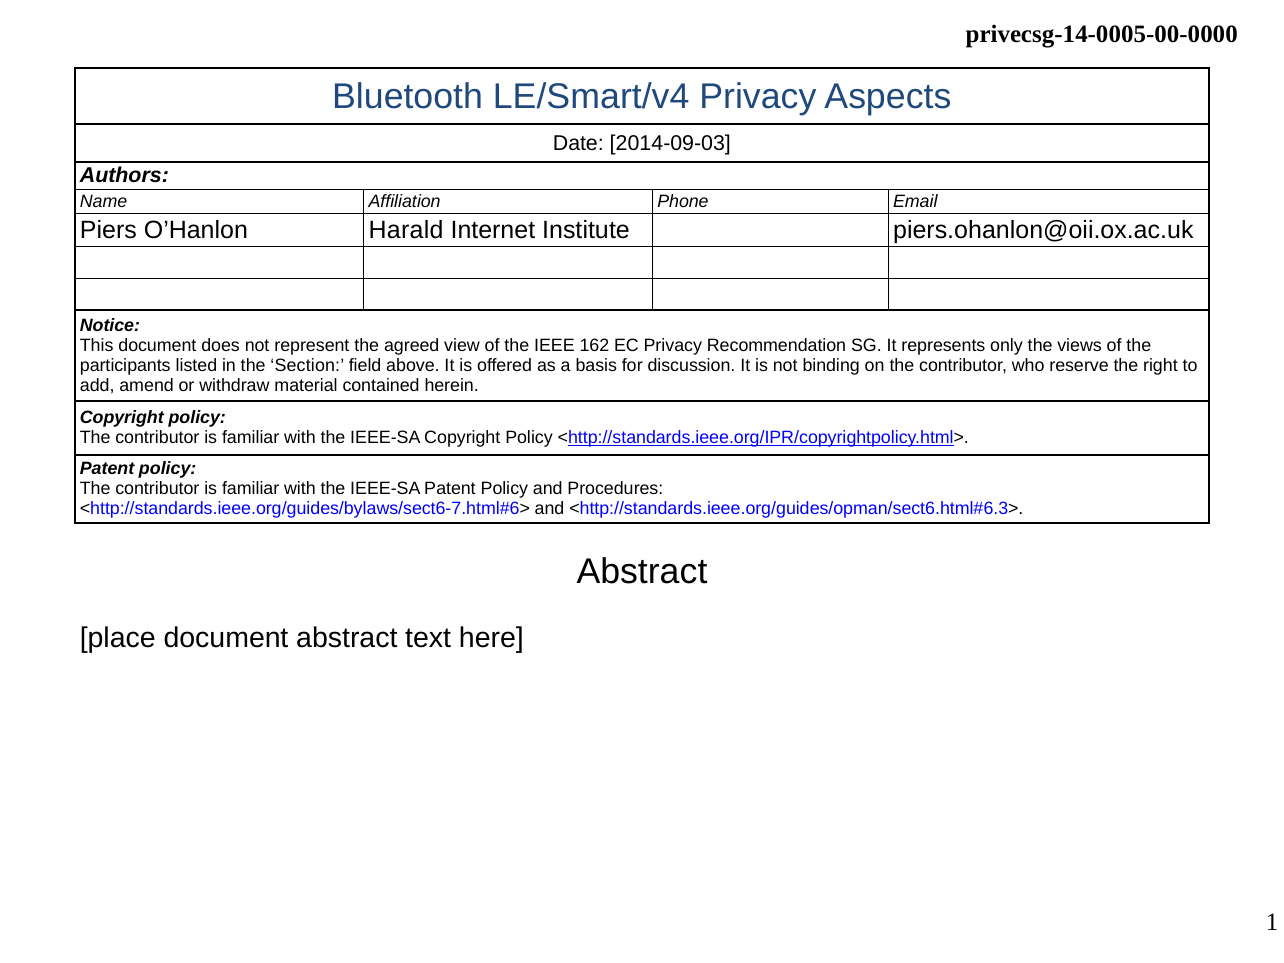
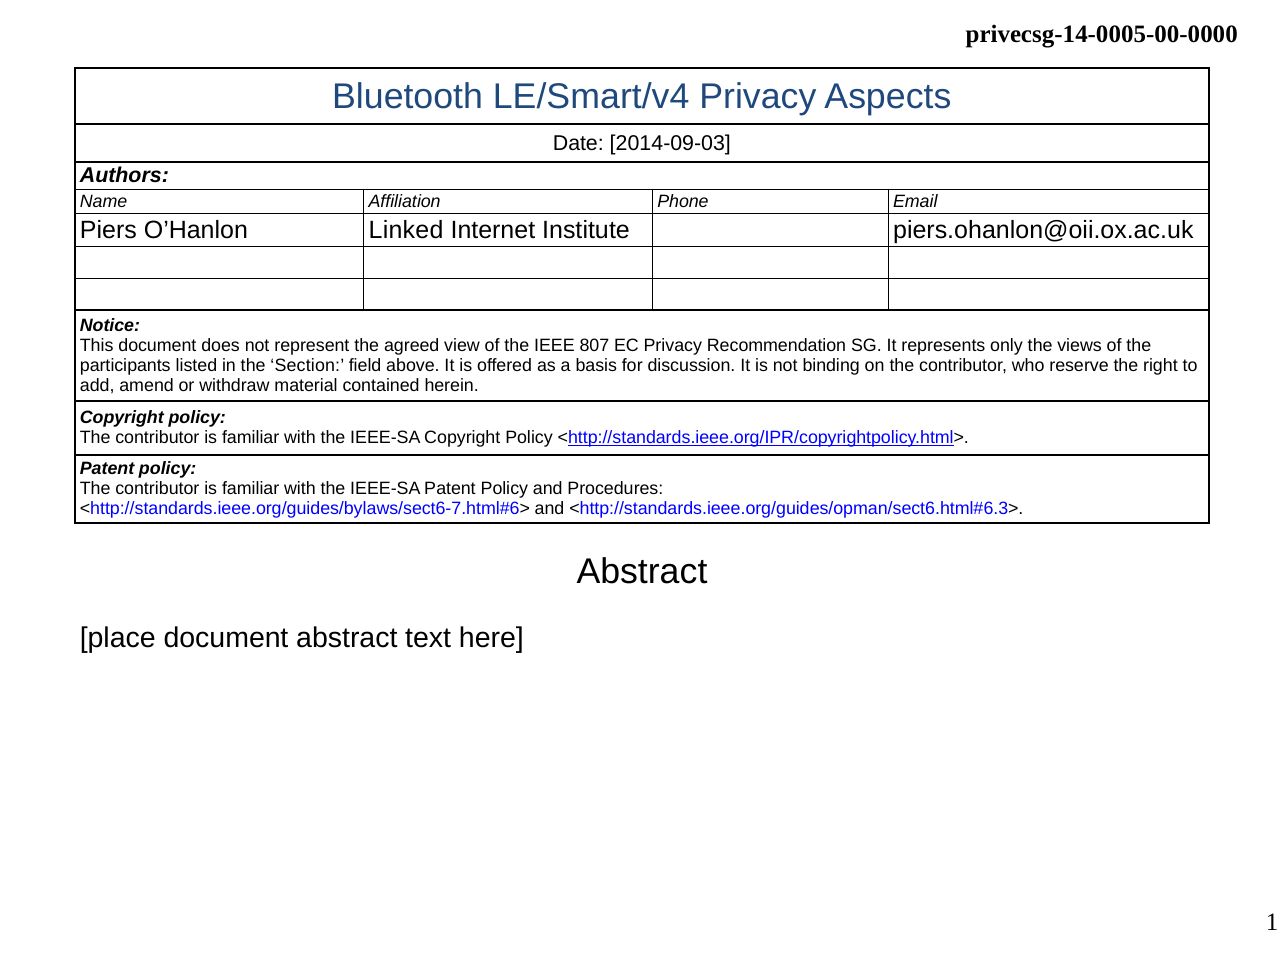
Harald: Harald -> Linked (406, 230)
162: 162 -> 807 (594, 346)
